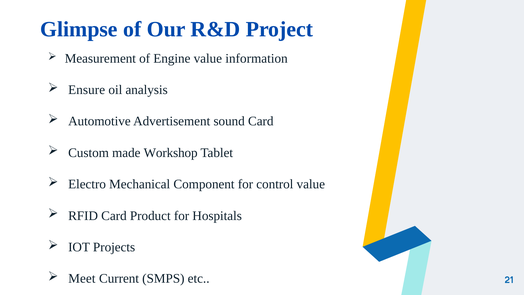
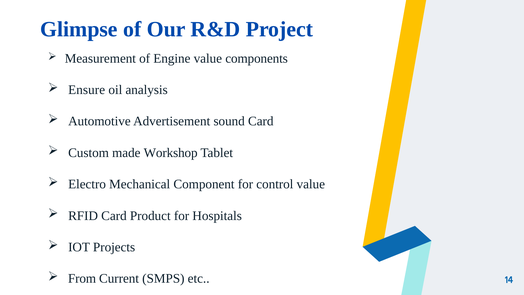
information: information -> components (257, 58)
Meet: Meet -> From (82, 278)
21: 21 -> 14 (509, 280)
